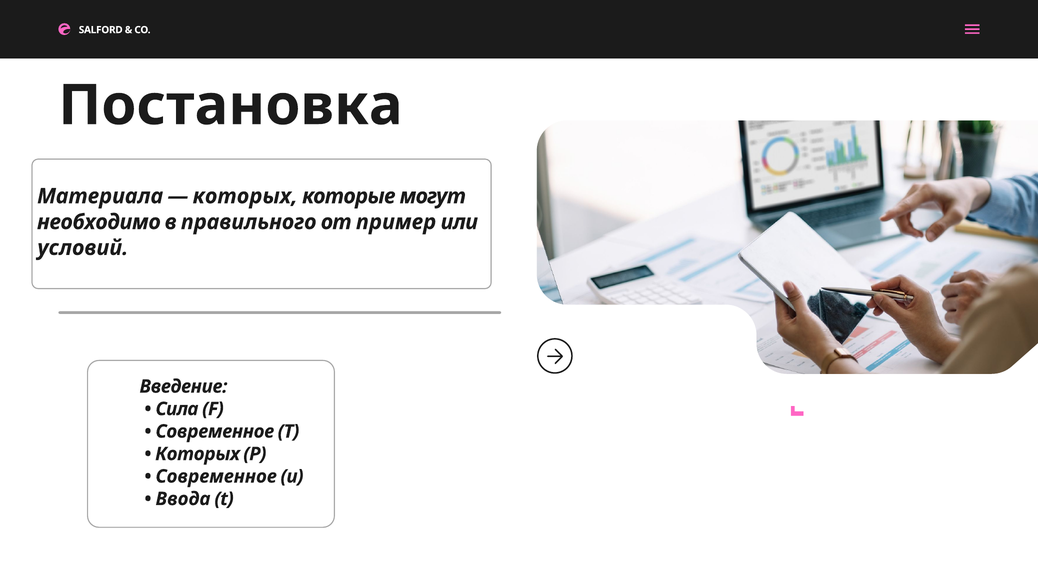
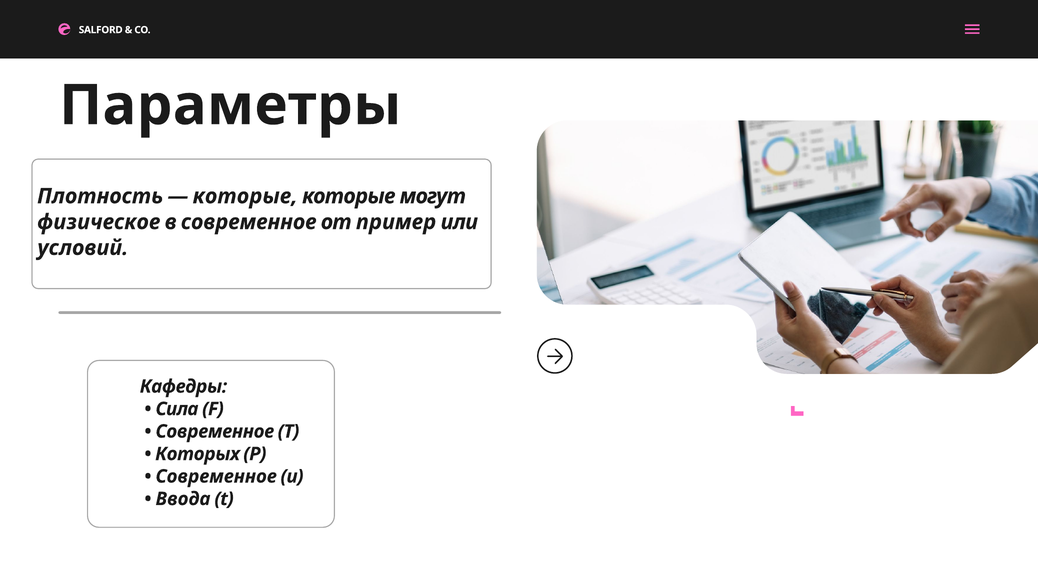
Постановка: Постановка -> Параметры (230, 106)
Материала: Материала -> Плотность (100, 196)
которых: которых -> которые (245, 196)
необходимо: необходимо -> физическое (99, 222)
в правильного: правильного -> современное (249, 222)
Введение: Введение -> Кафедры (184, 386)
